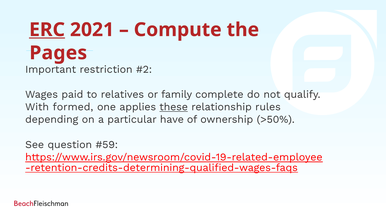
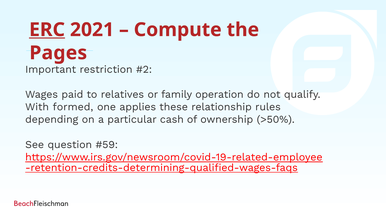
complete: complete -> operation (219, 95)
these underline: present -> none (174, 107)
have: have -> cash (172, 120)
